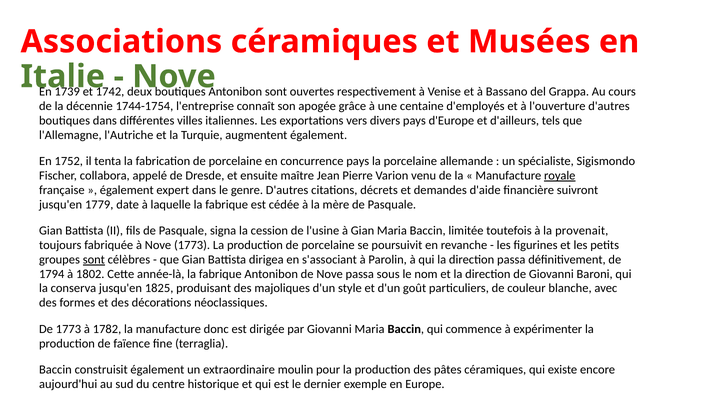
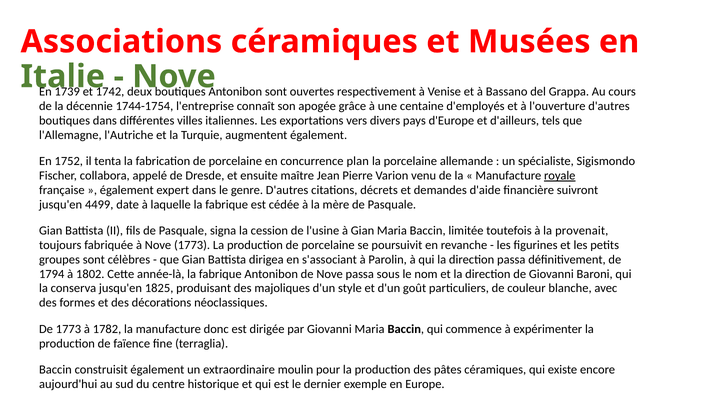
concurrence pays: pays -> plan (358, 161)
1779: 1779 -> 4499 (99, 205)
sont underline: present -> none (94, 260)
